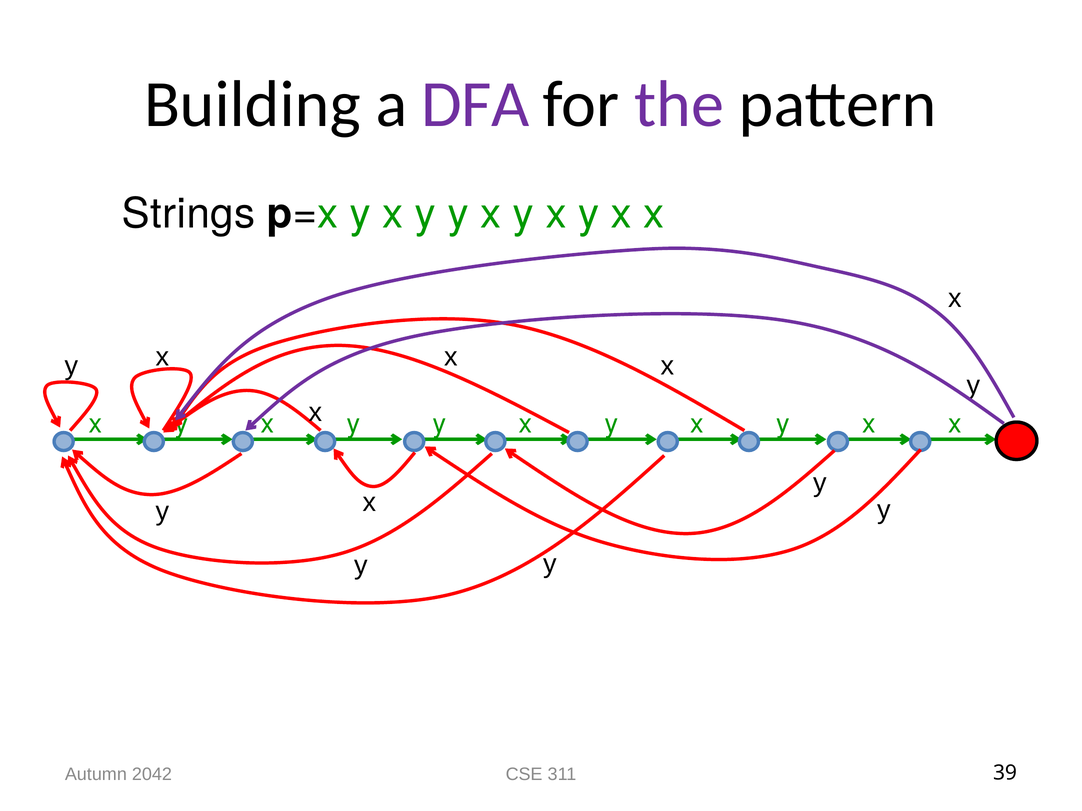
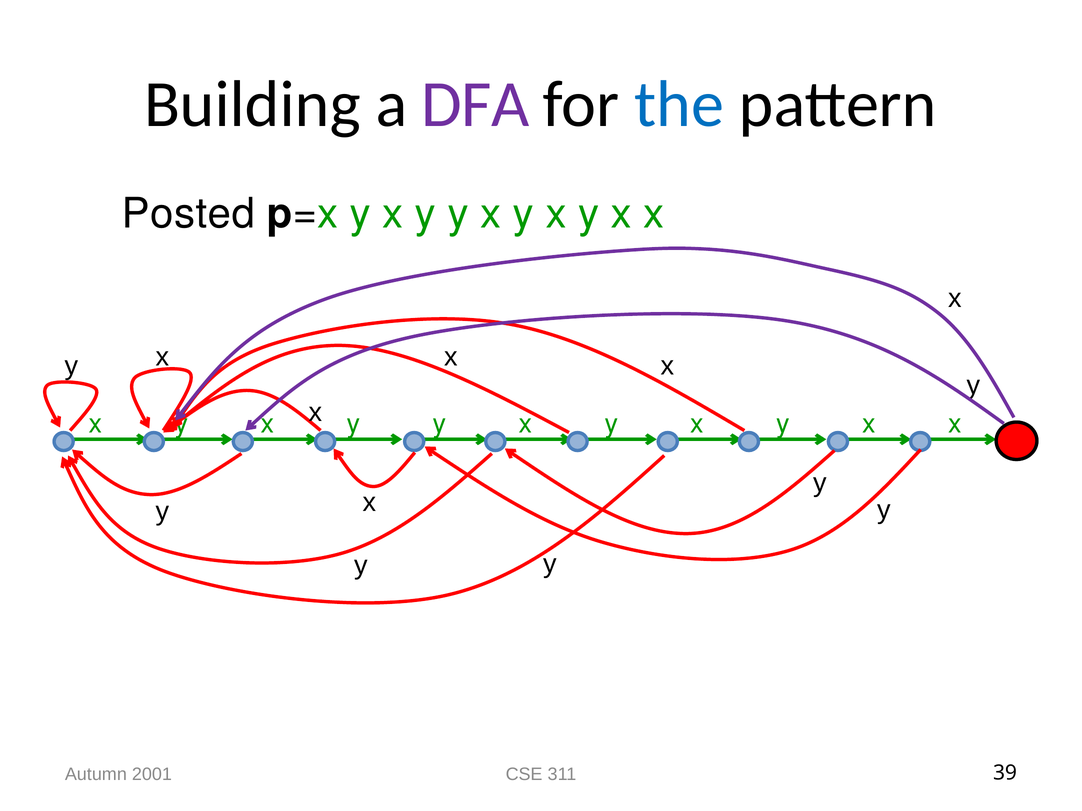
the colour: purple -> blue (679, 105)
Strings: Strings -> Posted (189, 214)
2042: 2042 -> 2001 (152, 775)
